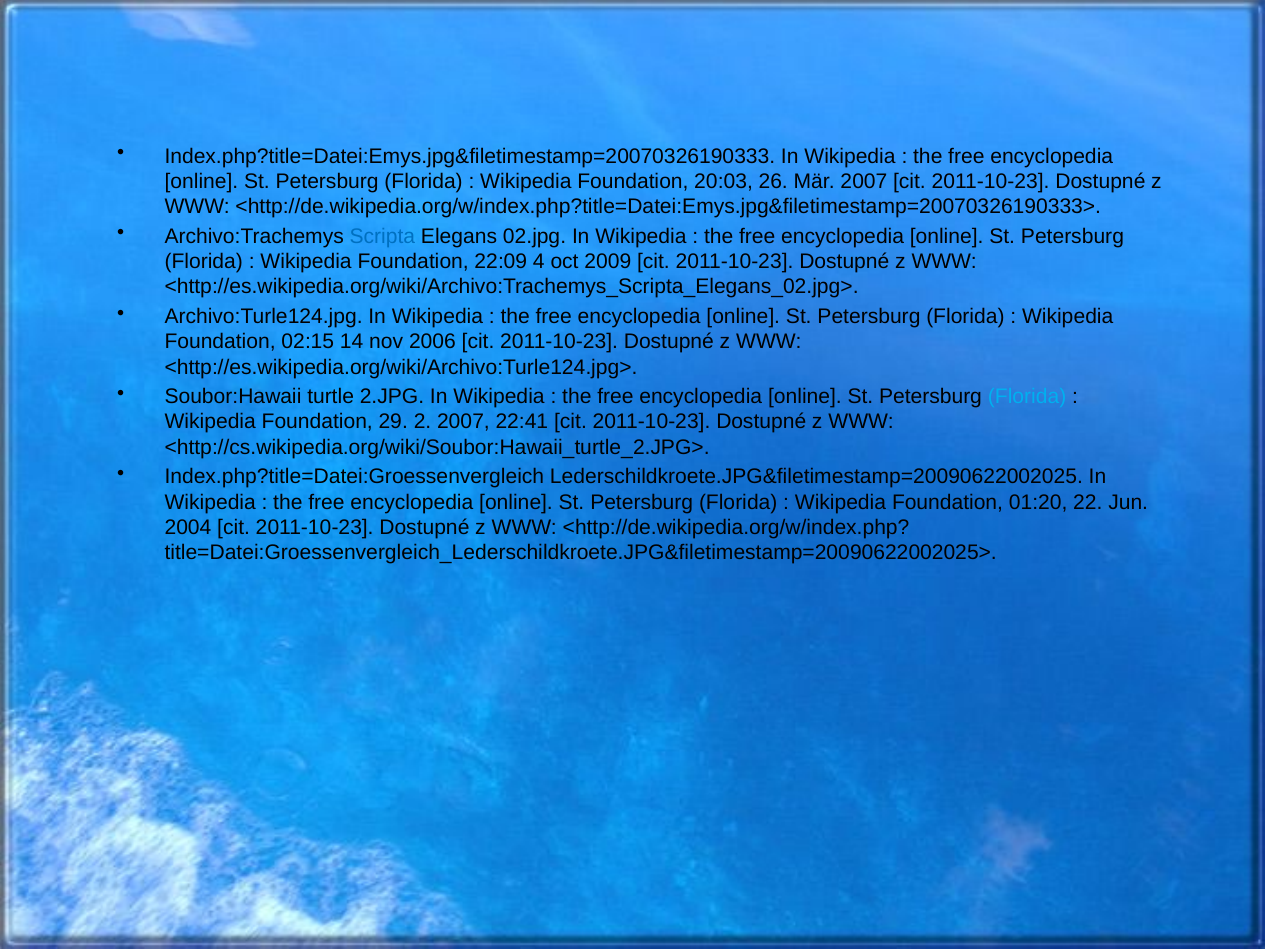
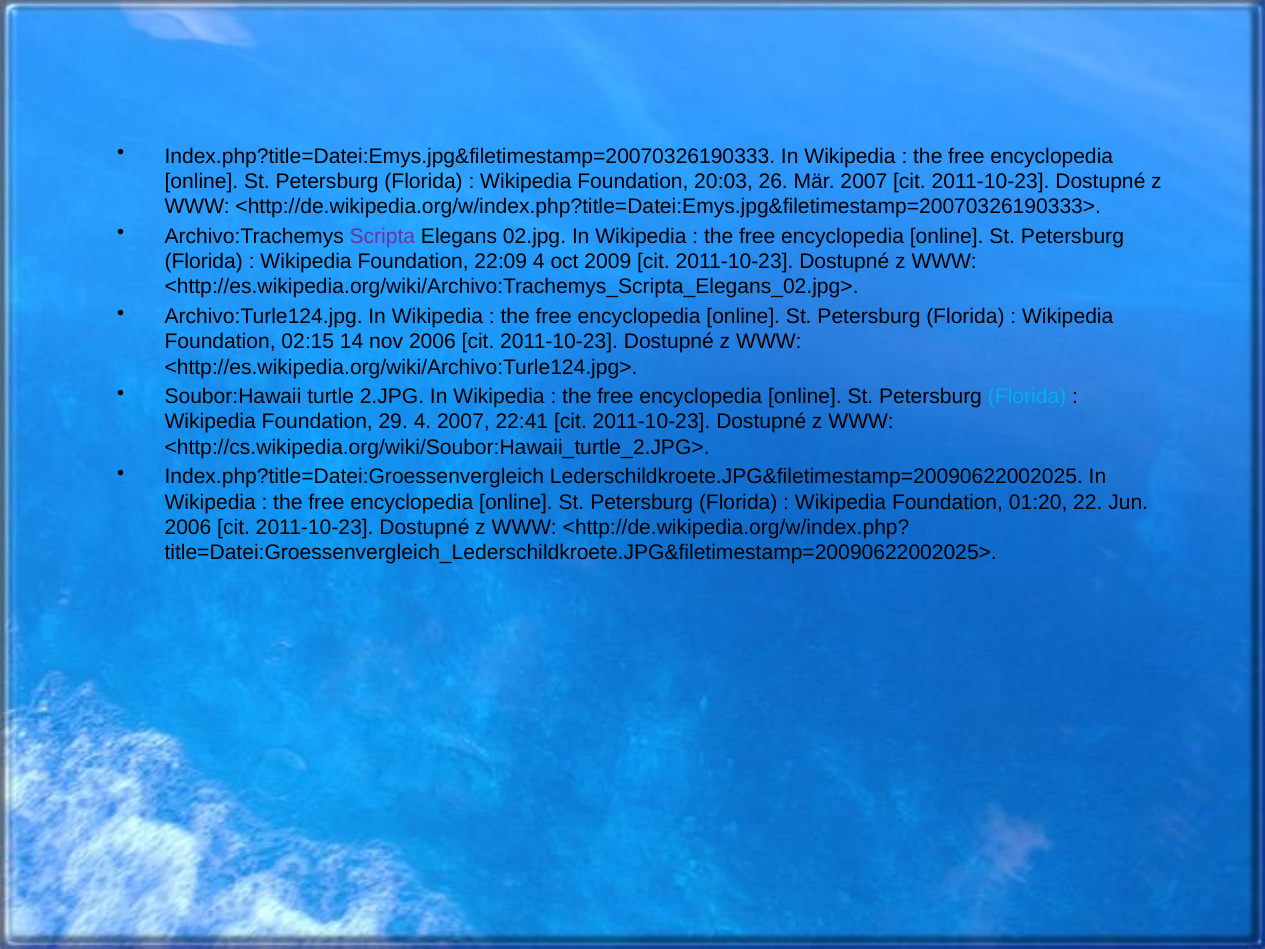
Scripta colour: blue -> purple (382, 236)
29 2: 2 -> 4 (423, 422)
2004: 2004 -> 2006 (188, 527)
